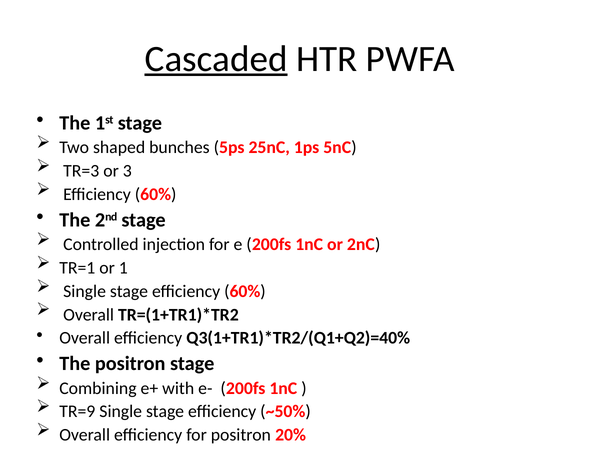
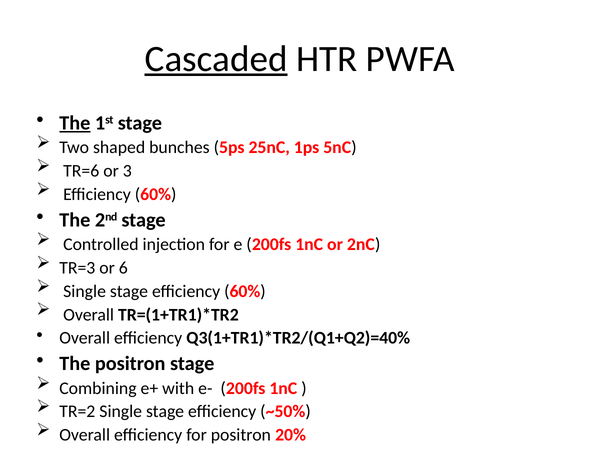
The underline: none -> present (75, 123)
TR=3: TR=3 -> TR=6 (81, 171)
TR=1: TR=1 -> TR=3 (77, 268)
1: 1 -> 6 (123, 268)
TR=9: TR=9 -> TR=2 (77, 412)
